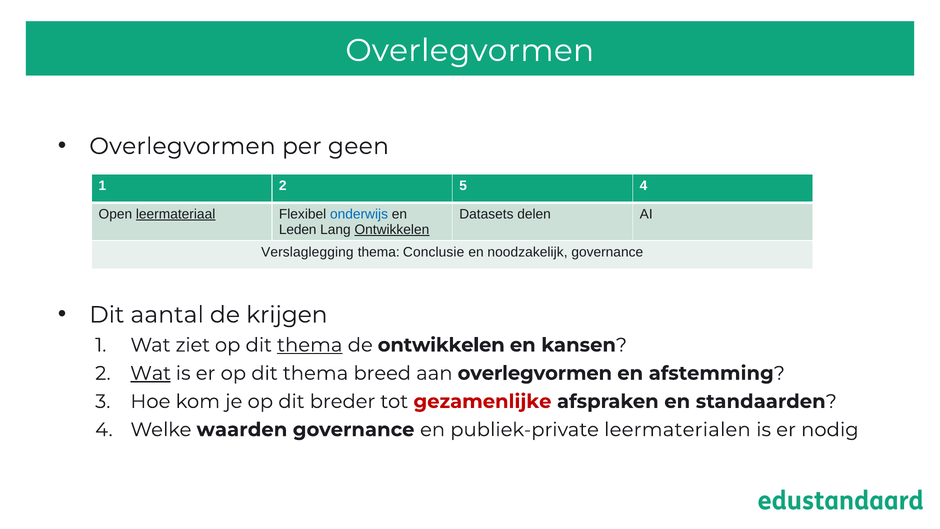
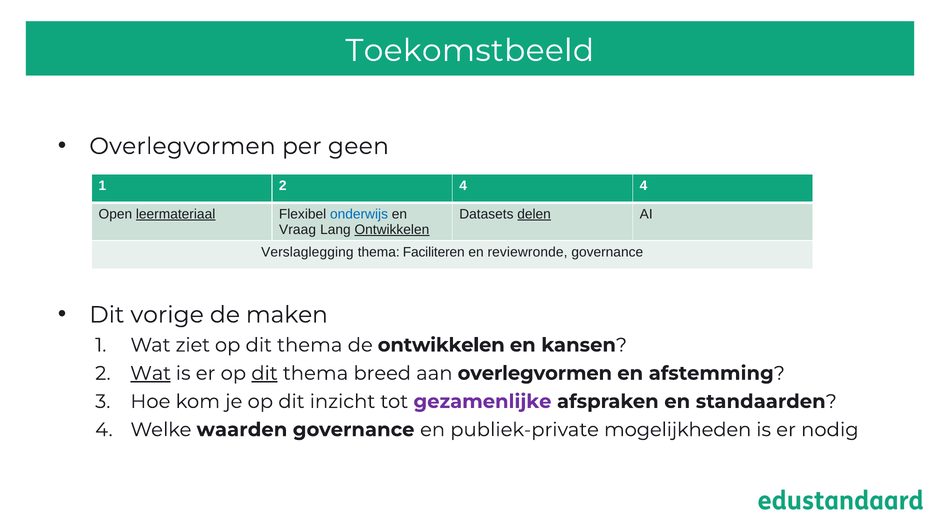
Overlegvormen: Overlegvormen -> Toekomstbeeld (470, 51)
2 5: 5 -> 4 (463, 185)
delen underline: none -> present (534, 214)
Leden: Leden -> Vraag (298, 229)
Conclusie: Conclusie -> Faciliteren (434, 252)
noodzakelijk: noodzakelijk -> reviewronde (527, 252)
aantal: aantal -> vorige (167, 315)
krijgen: krijgen -> maken (287, 315)
thema underline: present -> none (310, 345)
dit underline: none -> present (265, 373)
breder: breder -> inzicht (343, 401)
gezamenlijke colour: red -> purple (482, 401)
leermaterialen: leermaterialen -> mogelijkheden (678, 430)
